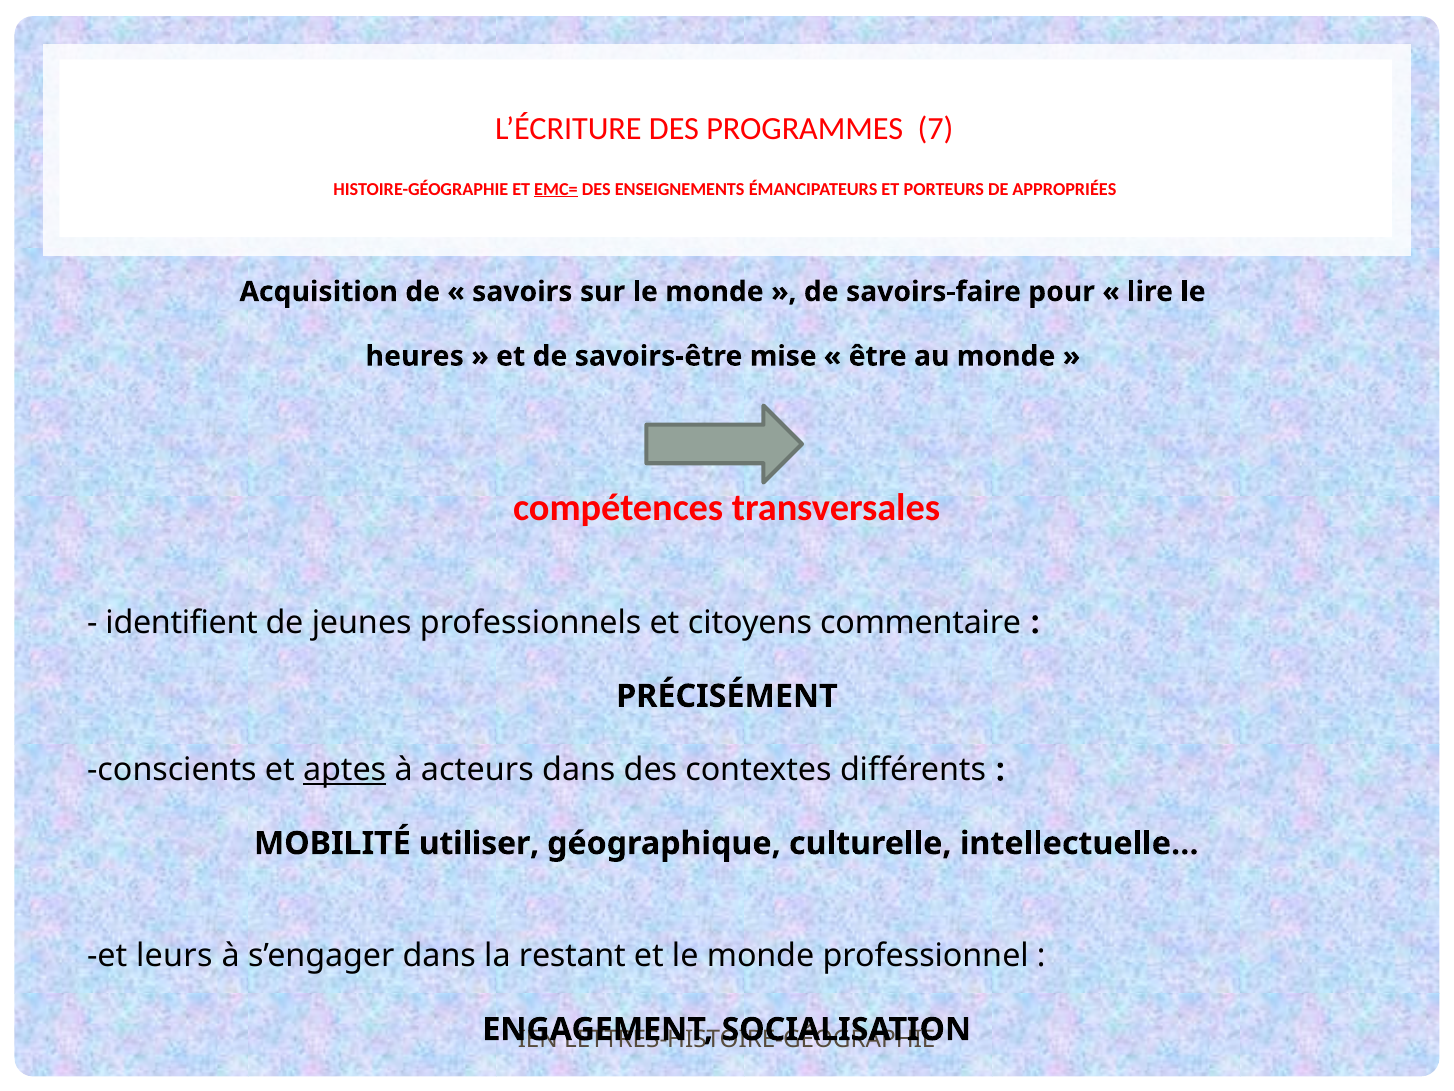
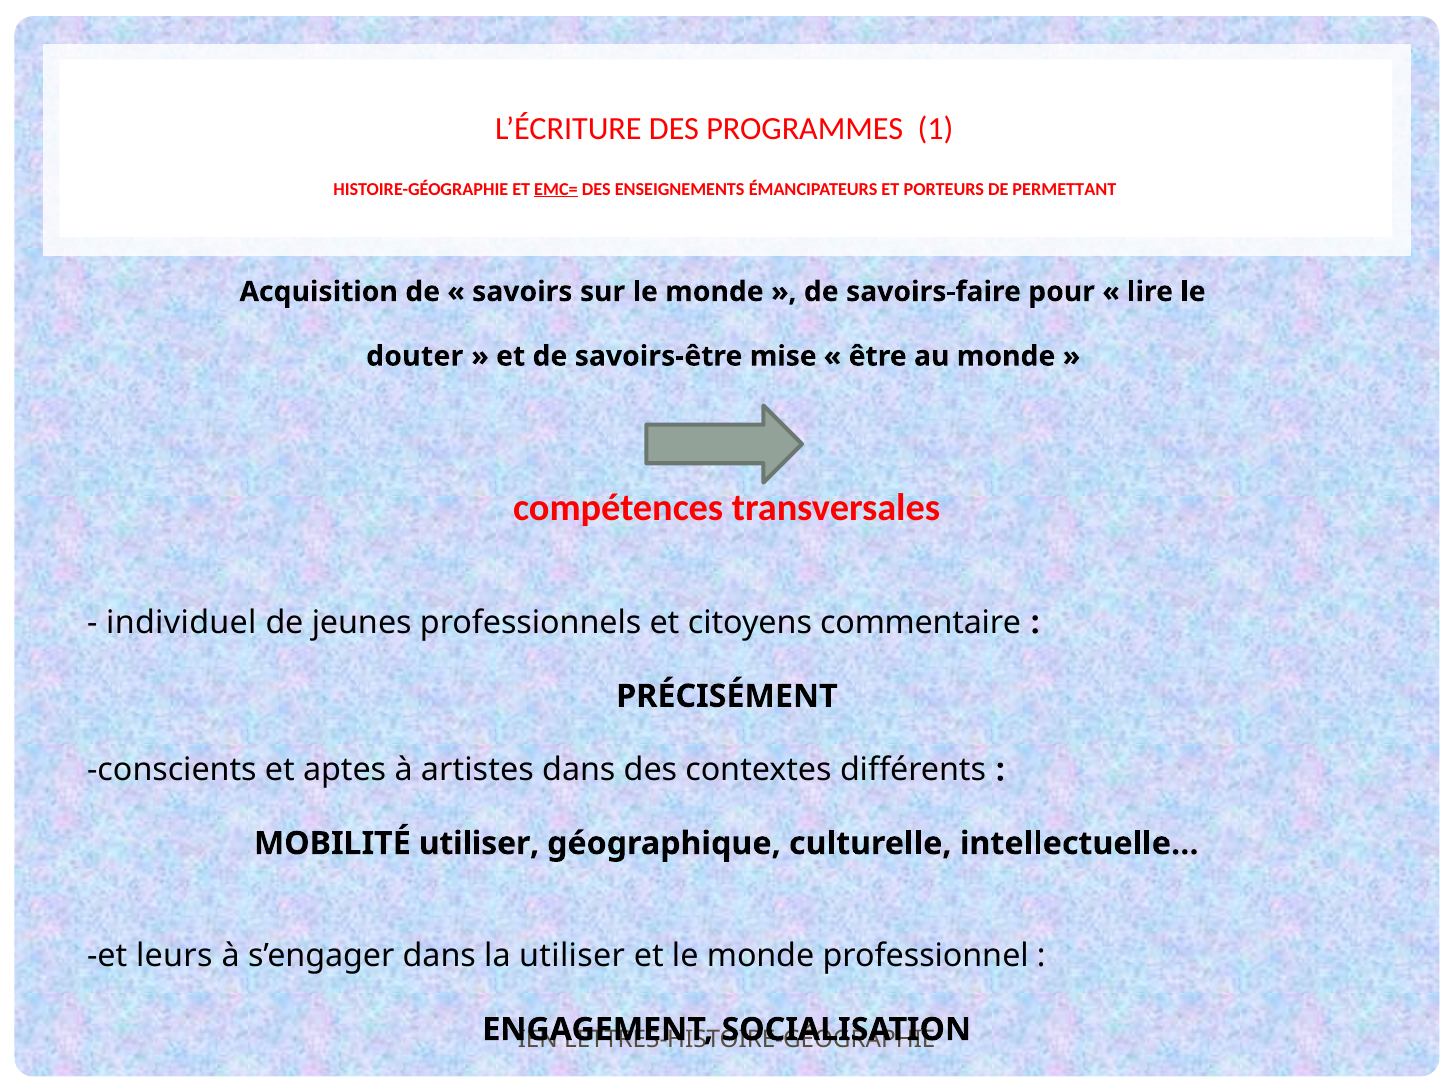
7: 7 -> 1 (936, 129)
APPROPRIÉES: APPROPRIÉES -> PERMETTANT (1064, 189)
heures: heures -> douter (415, 356)
identifient: identifient -> individuel (181, 622)
aptes underline: present -> none (345, 769)
acteurs: acteurs -> artistes (477, 769)
la restant: restant -> utiliser (572, 955)
